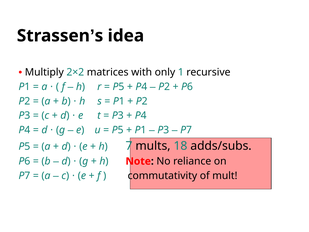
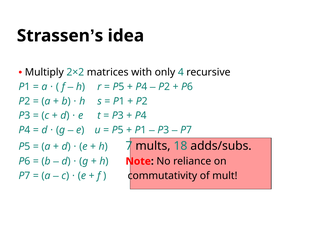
1: 1 -> 4 (181, 72)
